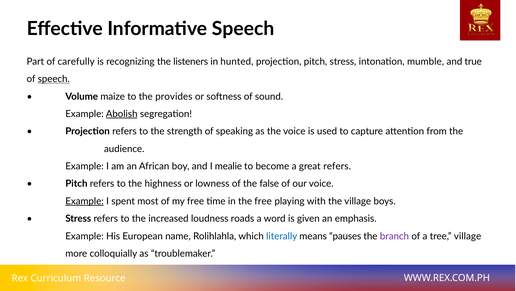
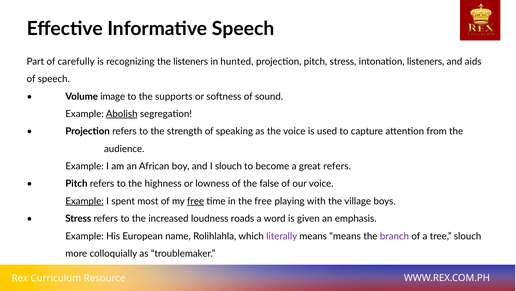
intonation mumble: mumble -> listeners (426, 61)
true: true -> aids (473, 61)
speech underline: present -> none (54, 79)
maize: maize -> image (113, 96)
provides: provides -> supports (174, 96)
I mealie: mealie -> slouch (228, 166)
free underline: none -> present (196, 201)
literally colour: blue -> purple (282, 236)
means pauses: pauses -> means (345, 236)
tree village: village -> slouch (468, 236)
